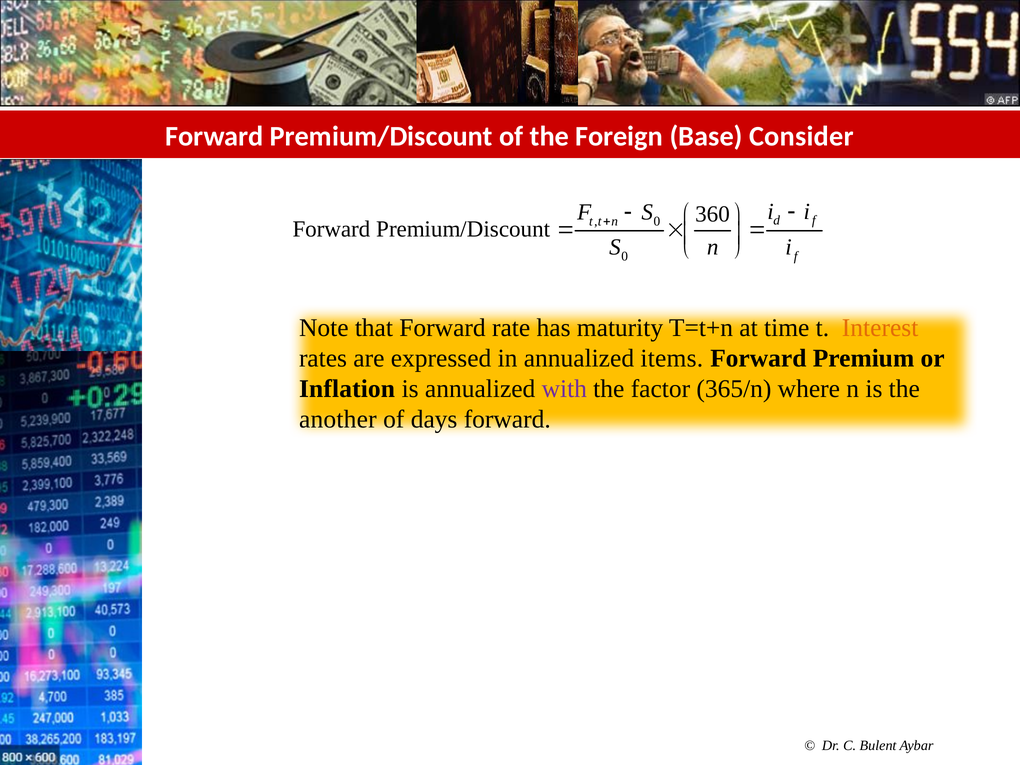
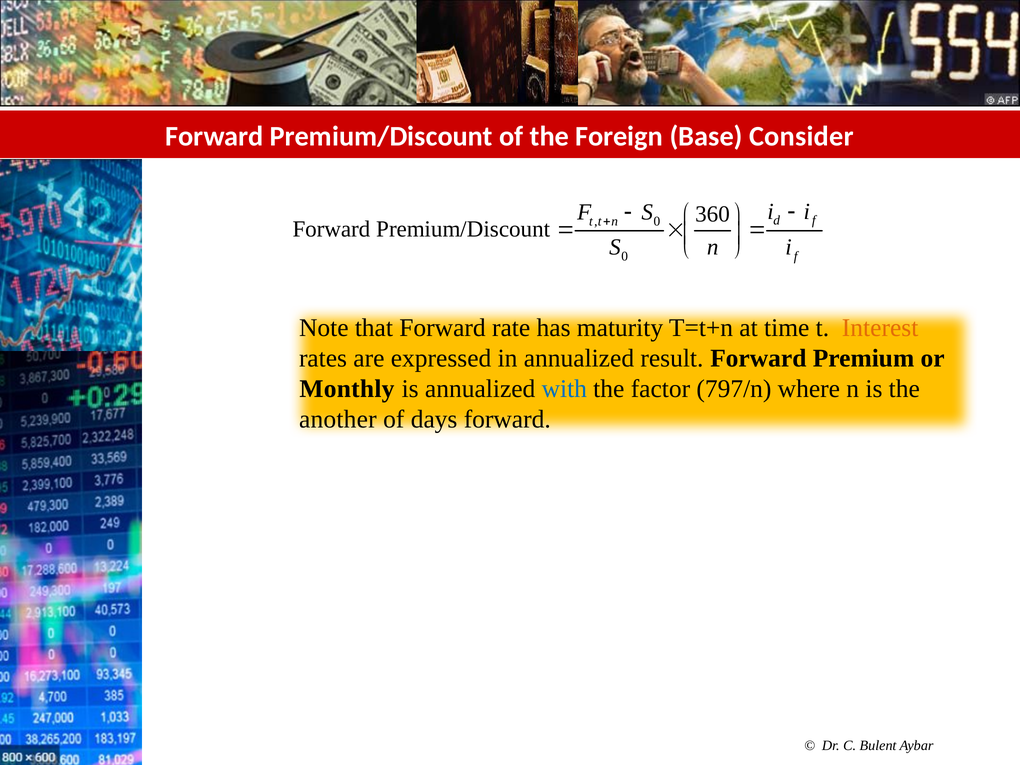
items: items -> result (672, 358)
Inflation: Inflation -> Monthly (347, 389)
with colour: purple -> blue (564, 389)
365/n: 365/n -> 797/n (734, 389)
